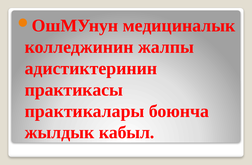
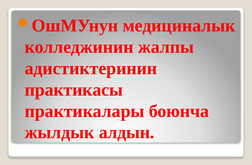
кабыл: кабыл -> алдын (127, 132)
